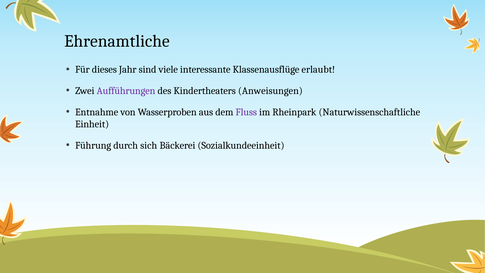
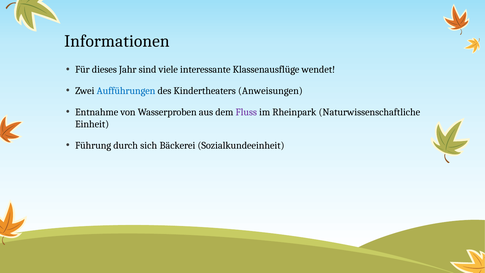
Ehrenamtliche: Ehrenamtliche -> Informationen (117, 41)
erlaubt: erlaubt -> wendet (318, 70)
Aufführungen colour: purple -> blue (126, 91)
